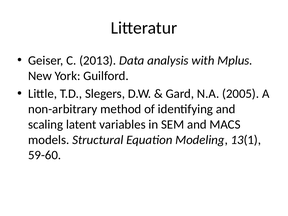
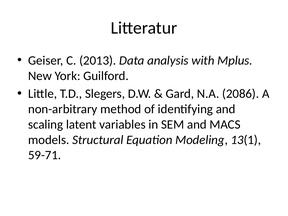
2005: 2005 -> 2086 (241, 94)
59-60: 59-60 -> 59-71 (45, 155)
